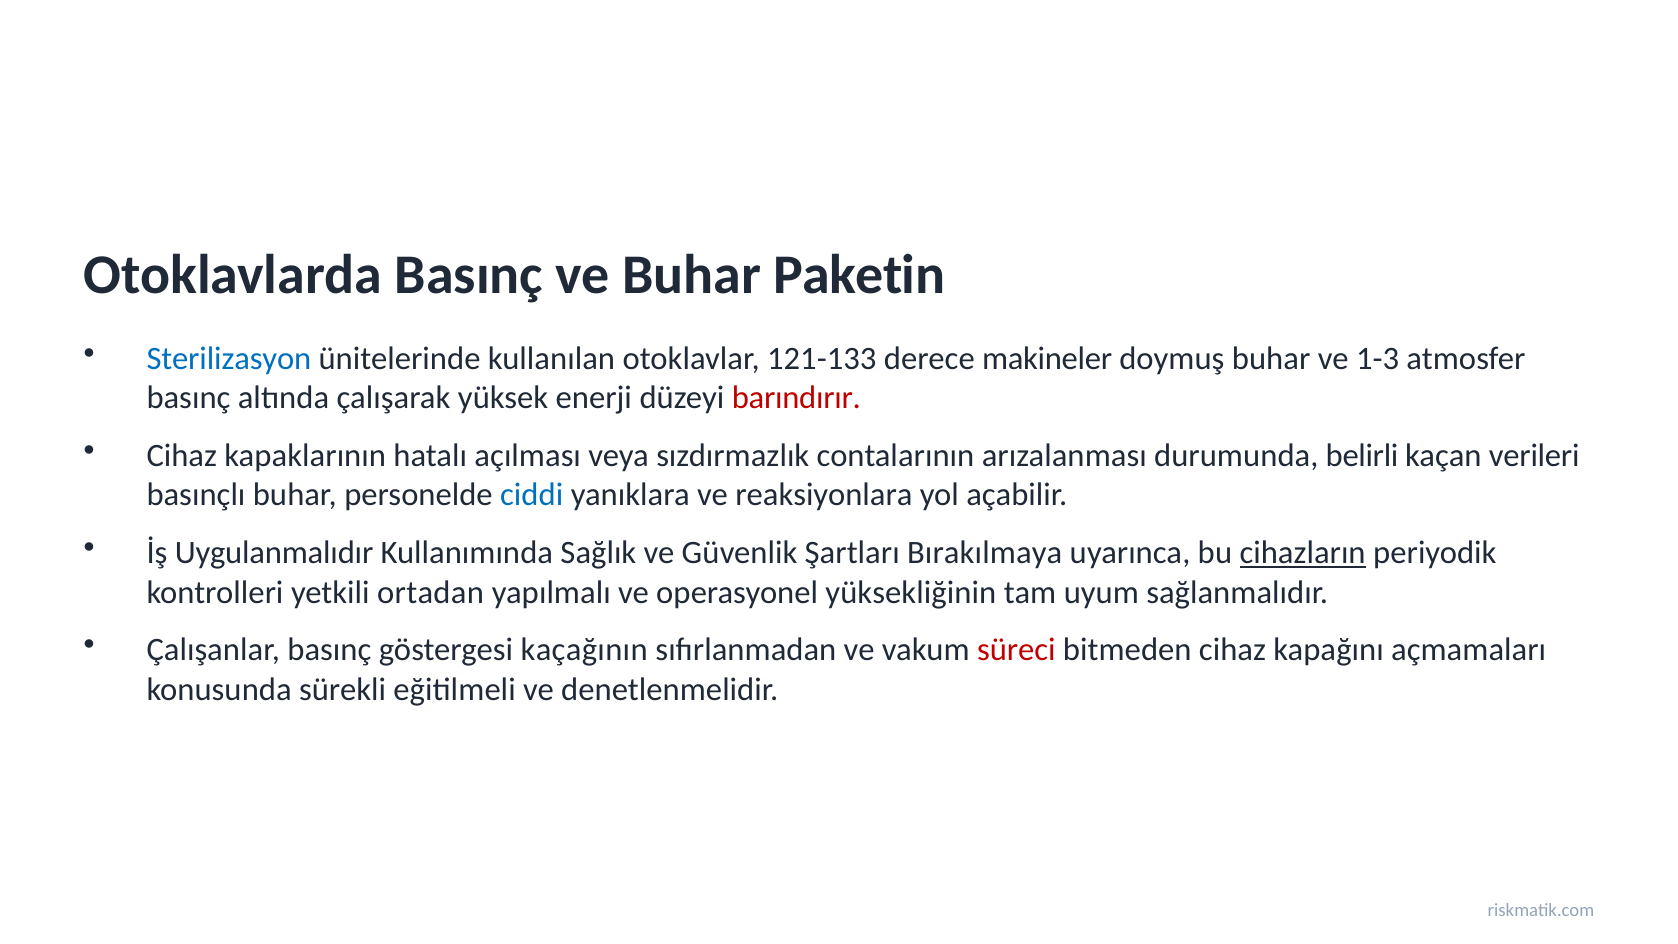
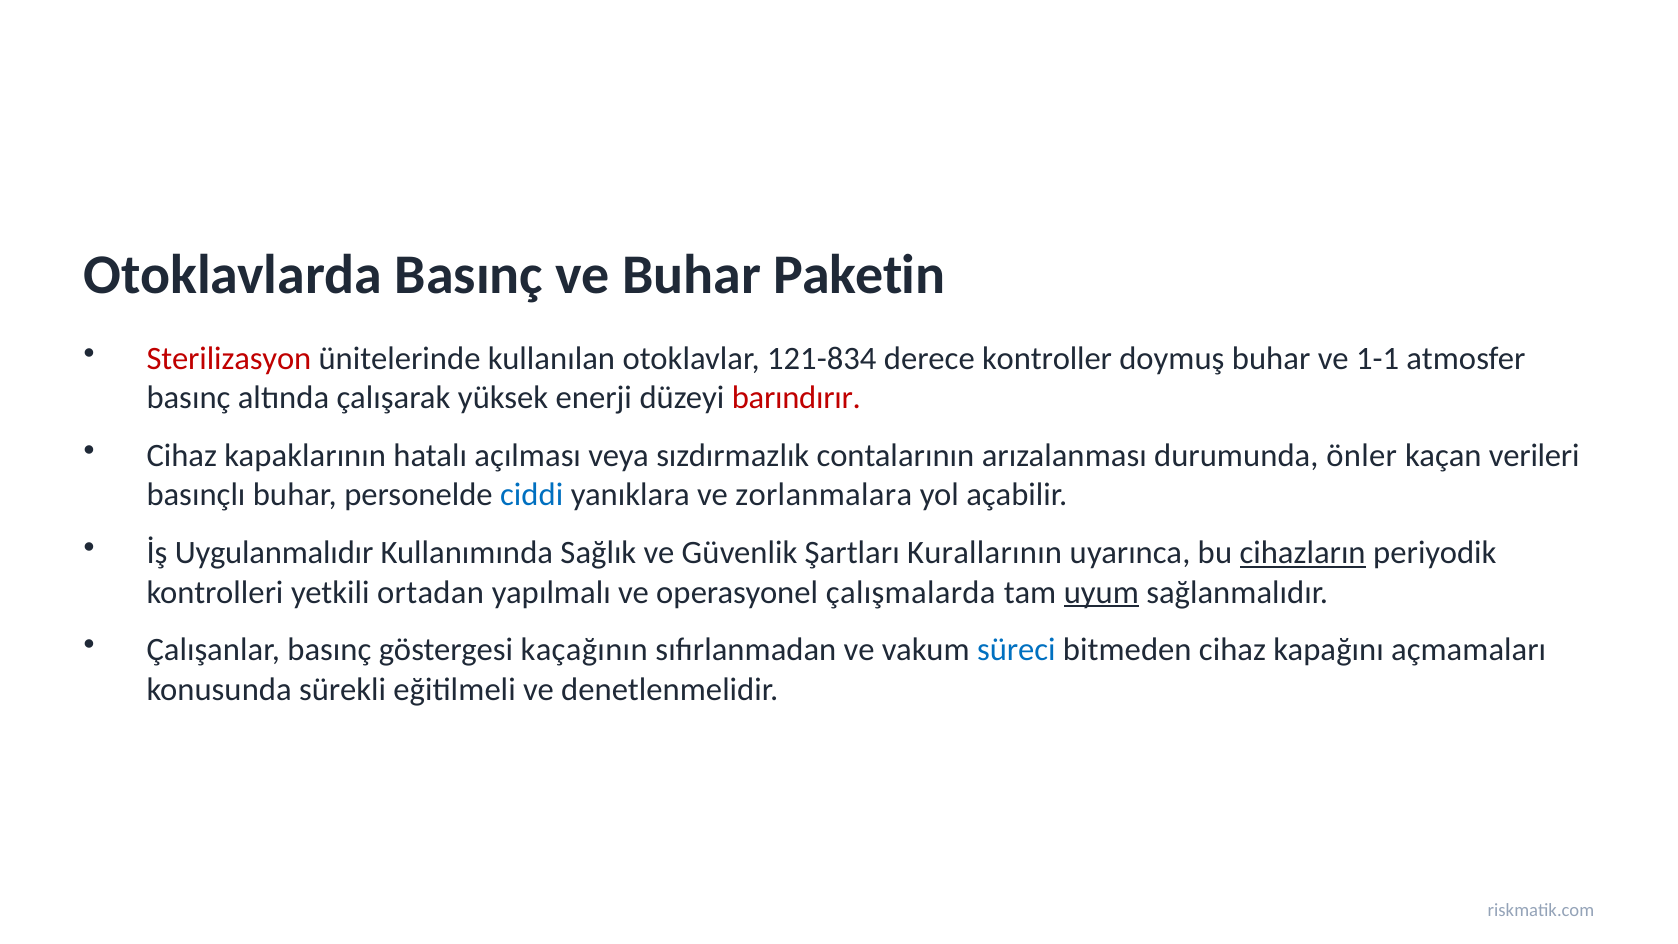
Sterilizasyon colour: blue -> red (229, 359)
121-133: 121-133 -> 121-834 (822, 359)
makineler: makineler -> kontroller (1047, 359)
1-3: 1-3 -> 1-1 (1378, 359)
belirli: belirli -> önler (1362, 456)
reaksiyonlara: reaksiyonlara -> zorlanmalara (824, 495)
Bırakılmaya: Bırakılmaya -> Kurallarının (985, 553)
yüksekliğinin: yüksekliğinin -> çalışmalarda (911, 592)
uyum underline: none -> present (1101, 592)
süreci colour: red -> blue (1016, 650)
